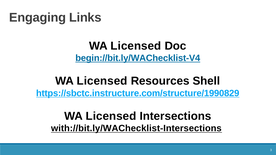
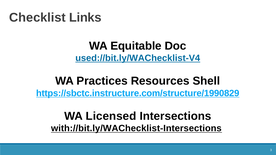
Engaging: Engaging -> Checklist (37, 18)
Licensed: Licensed -> Equitable (136, 46)
begin://bit.ly/WAChecklist-V4: begin://bit.ly/WAChecklist-V4 -> used://bit.ly/WAChecklist-V4 (138, 58)
Licensed: Licensed -> Practices (102, 81)
